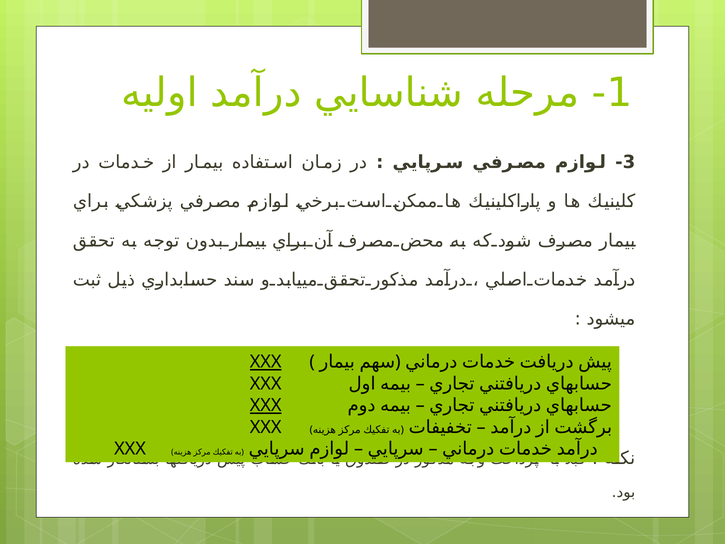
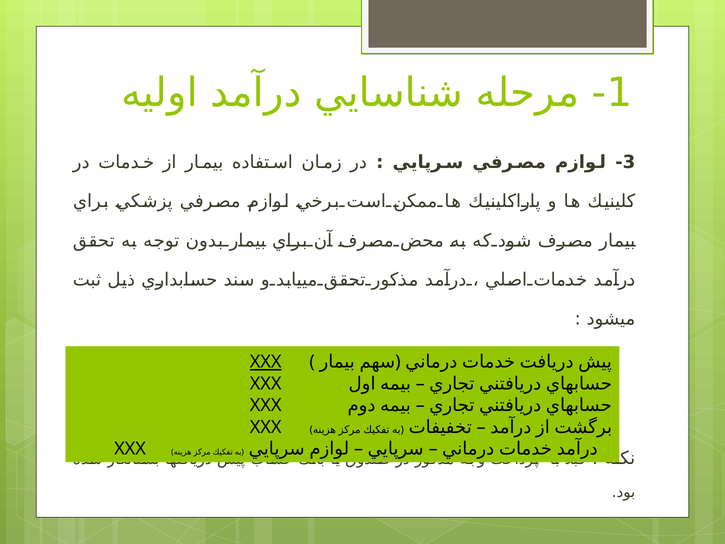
XXX underline: present -> none (266, 405)
